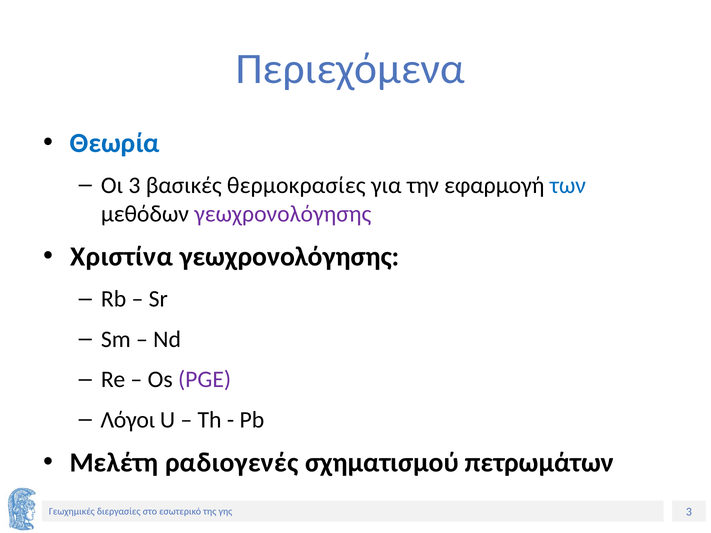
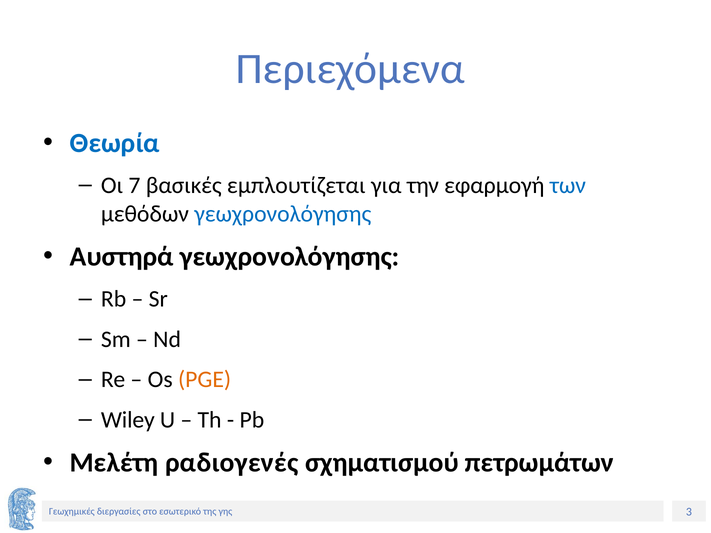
Οι 3: 3 -> 7 (134, 186)
θερμοκρασίες: θερμοκρασίες -> εμπλουτίζεται (296, 186)
γεωχρονολόγησης colour: purple -> blue (283, 214)
Χριστίνα: Χριστίνα -> Αυστηρά (122, 257)
PGE colour: purple -> orange (205, 380)
Λόγοι: Λόγοι -> Wiley (128, 420)
